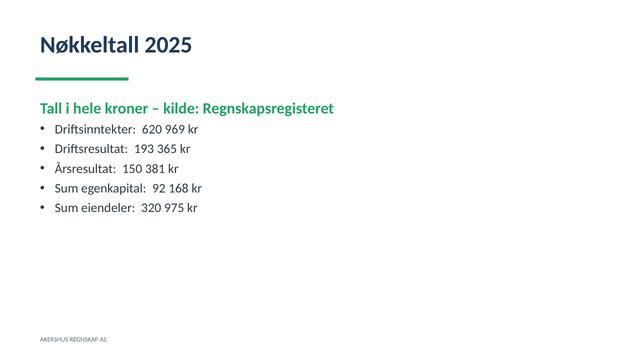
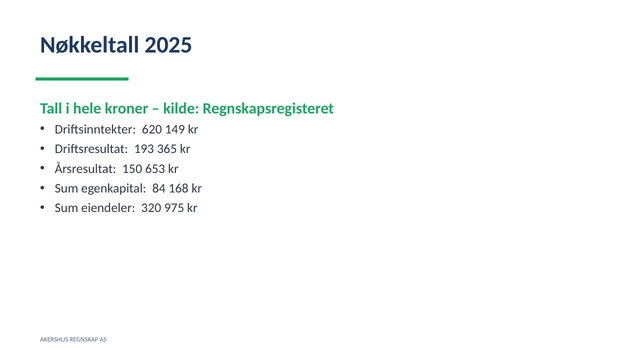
969: 969 -> 149 (175, 130)
381: 381 -> 653 (155, 169)
92: 92 -> 84 (159, 189)
